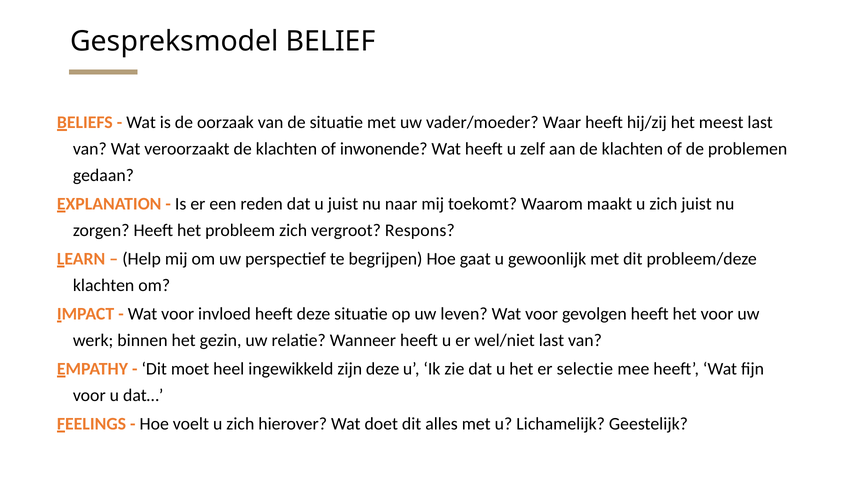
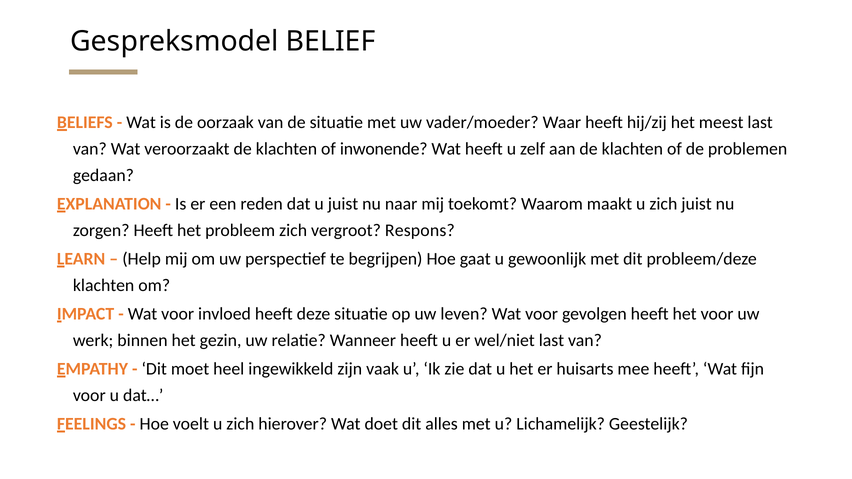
zijn deze: deze -> vaak (383, 369)
selectie: selectie -> huisarts (585, 369)
